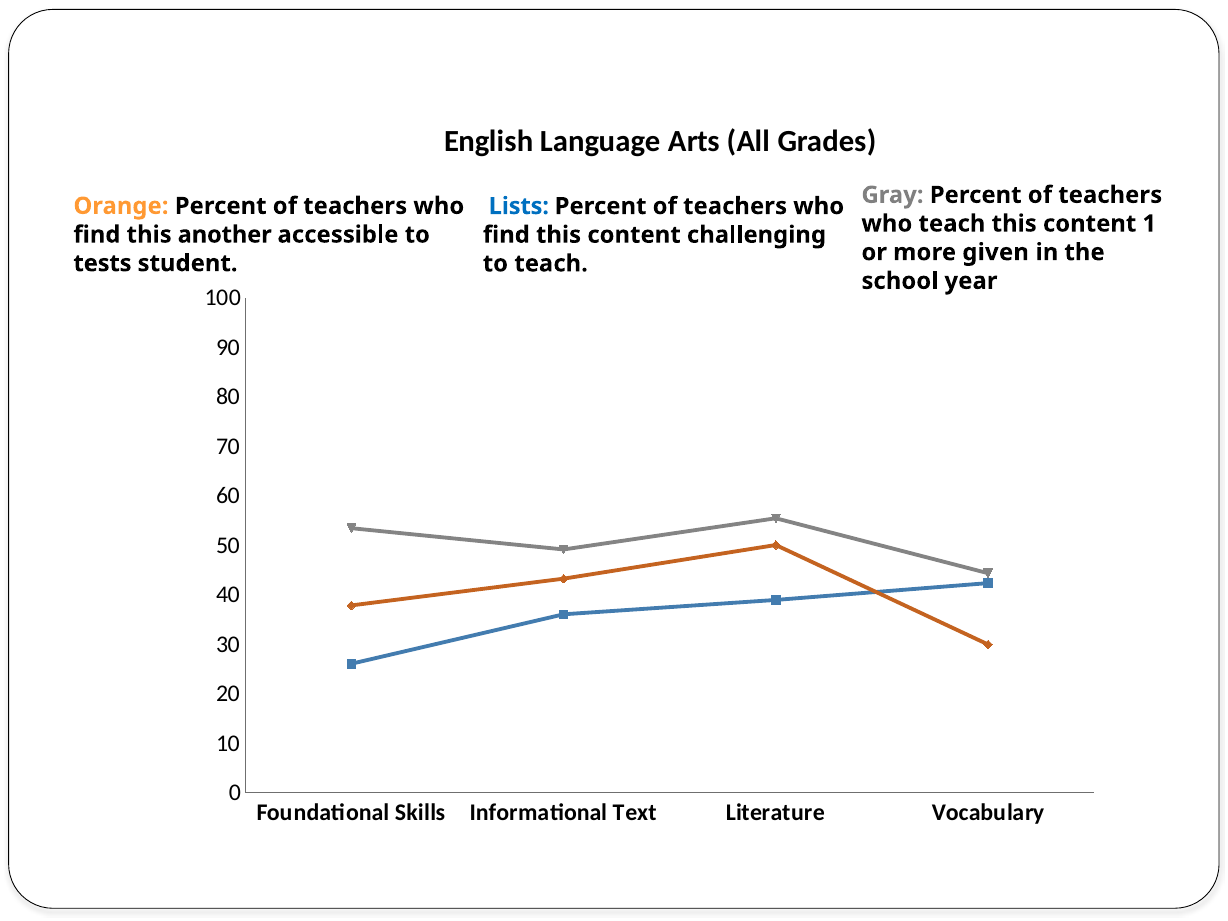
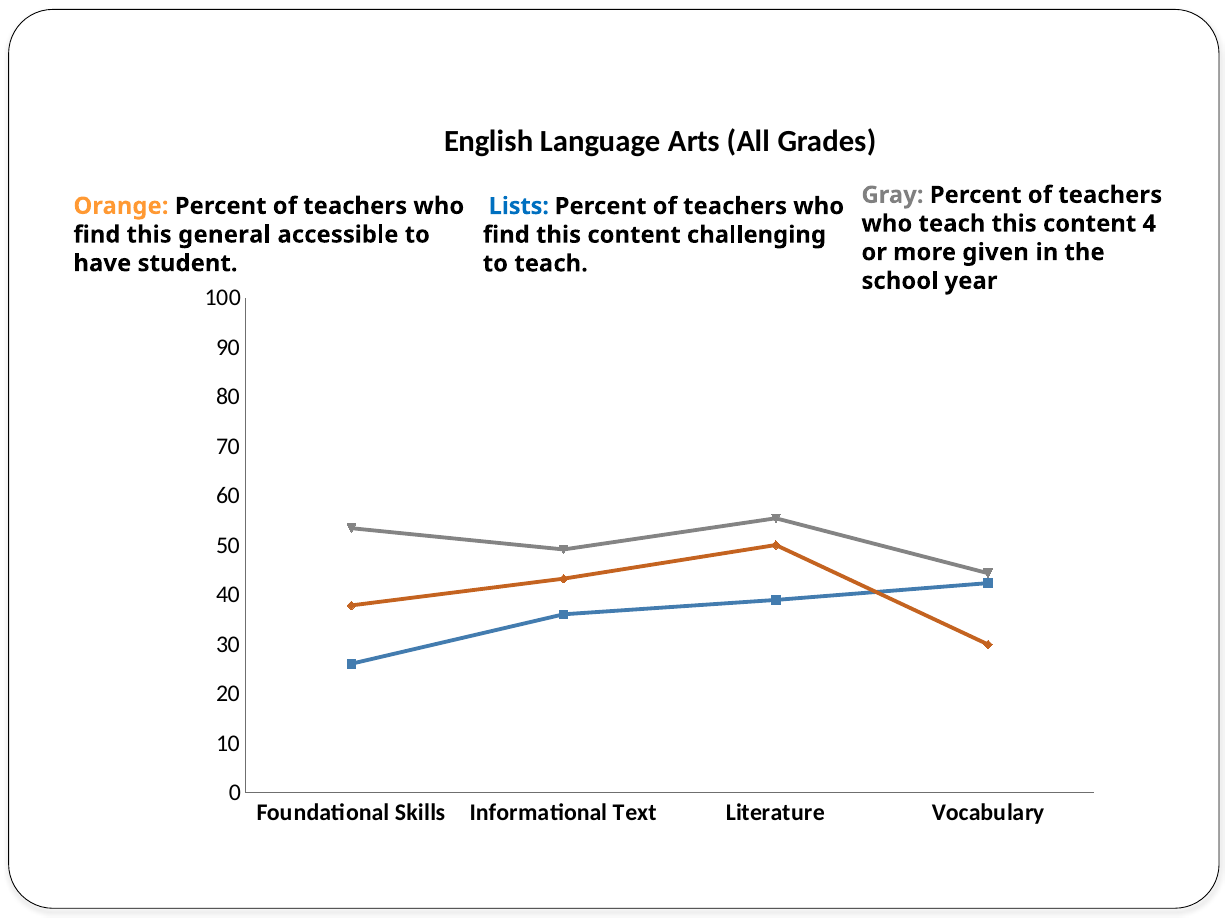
1: 1 -> 4 (1149, 224)
another: another -> general (224, 235)
tests: tests -> have (102, 263)
